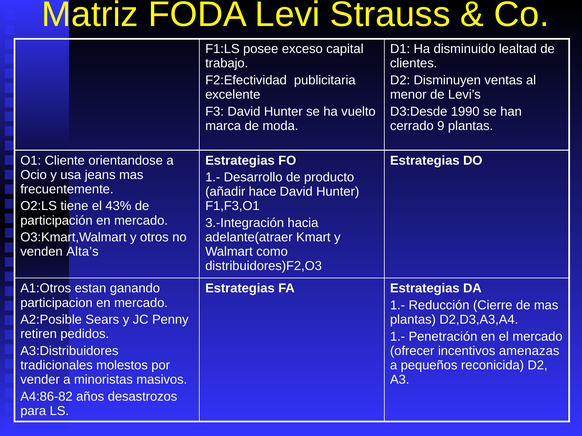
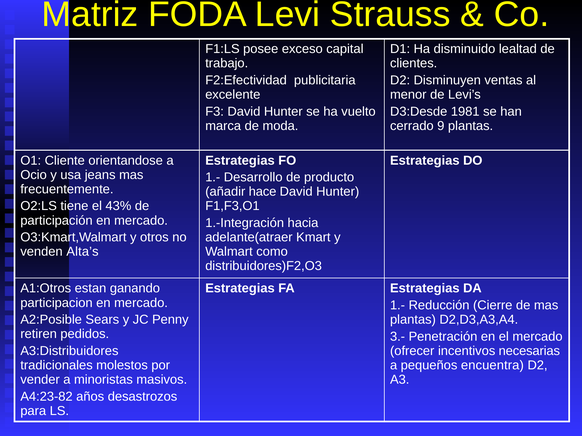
1990: 1990 -> 1981 (465, 112)
3.-Integración: 3.-Integración -> 1.-Integración (245, 223)
1.-: 1.- -> 3.- (398, 337)
amenazas: amenazas -> necesarias (529, 351)
reconicida: reconicida -> encuentra (492, 366)
A4:86-82: A4:86-82 -> A4:23-82 (47, 397)
